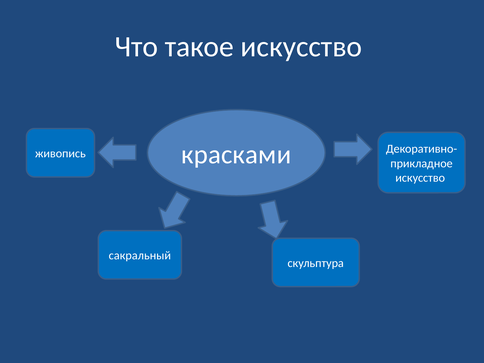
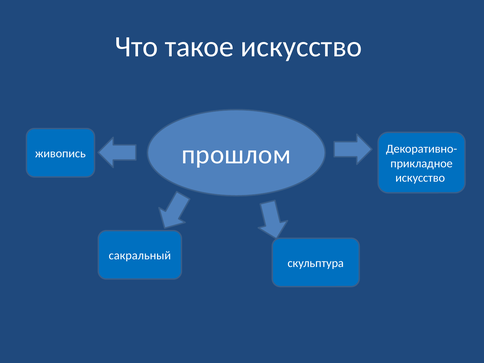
красками: красками -> прошлом (236, 155)
